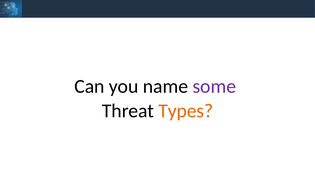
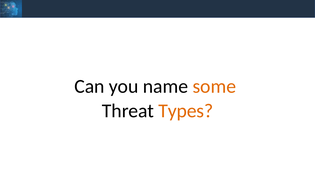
some colour: purple -> orange (214, 86)
